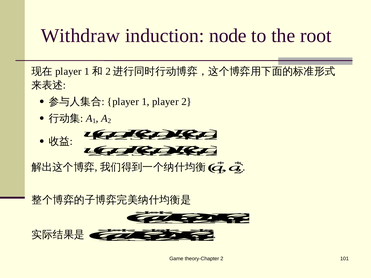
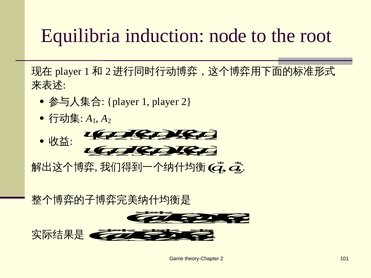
Withdraw: Withdraw -> Equilibria (80, 36)
